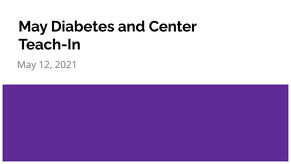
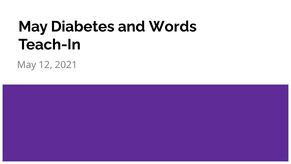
Center: Center -> Words (173, 27)
